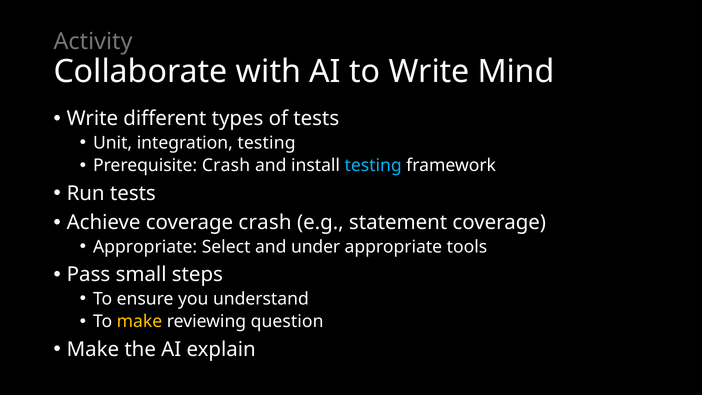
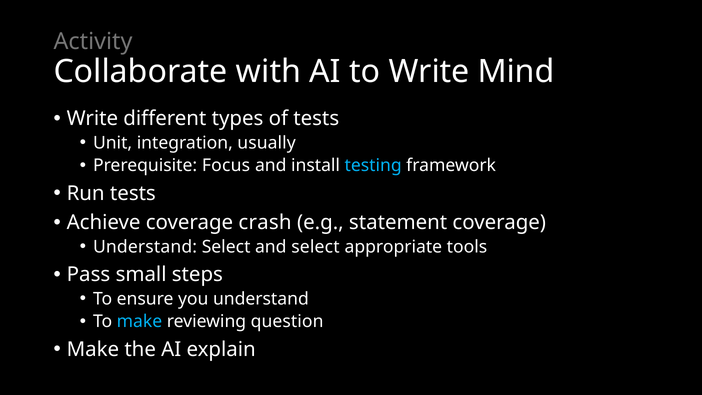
integration testing: testing -> usually (267, 143)
Prerequisite Crash: Crash -> Focus (226, 165)
Appropriate: Appropriate -> Understand (145, 247)
and under: under -> select (315, 247)
make colour: yellow -> light blue (139, 321)
